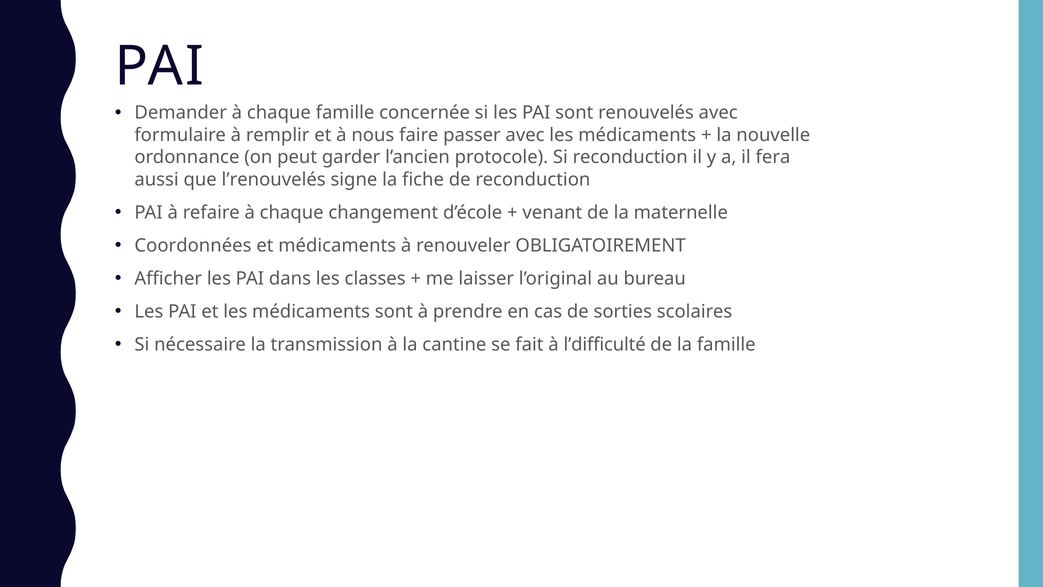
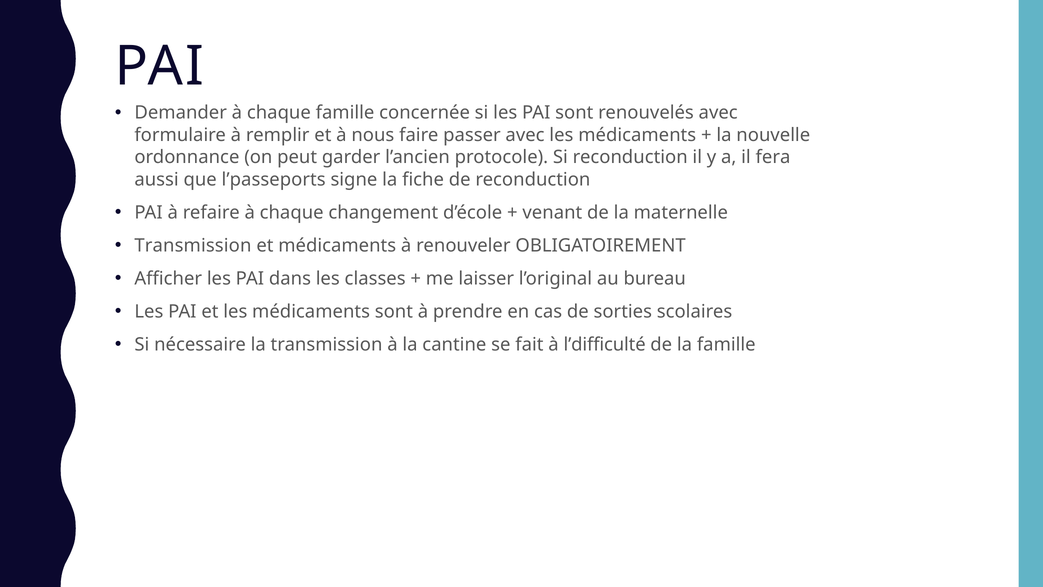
l’renouvelés: l’renouvelés -> l’passeports (274, 179)
Coordonnées: Coordonnées -> Transmission (193, 245)
